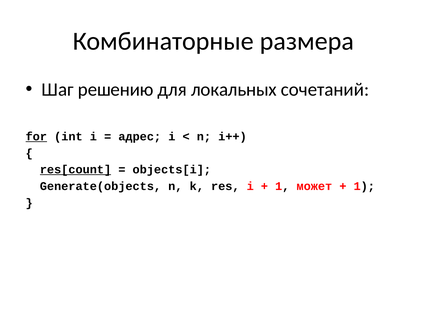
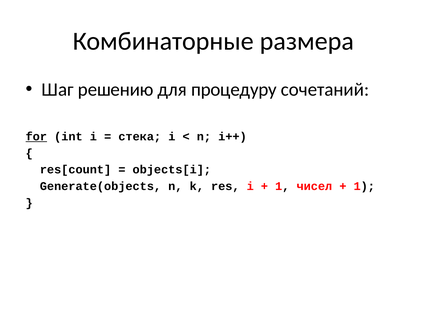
локальных: локальных -> процедуру (234, 90)
адрес: адрес -> стека (140, 137)
res[count underline: present -> none (75, 170)
может: может -> чисел (314, 186)
